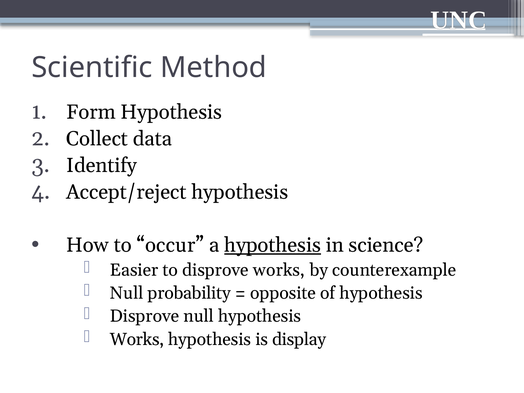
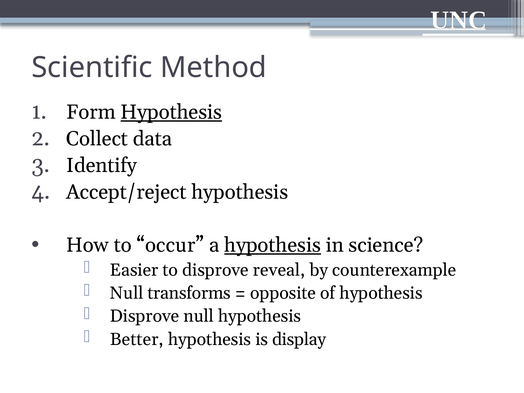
Hypothesis underline: none -> present (171, 112)
disprove works: works -> reveal (279, 270)
probability: probability -> transforms (189, 293)
Works: Works -> Better (137, 339)
